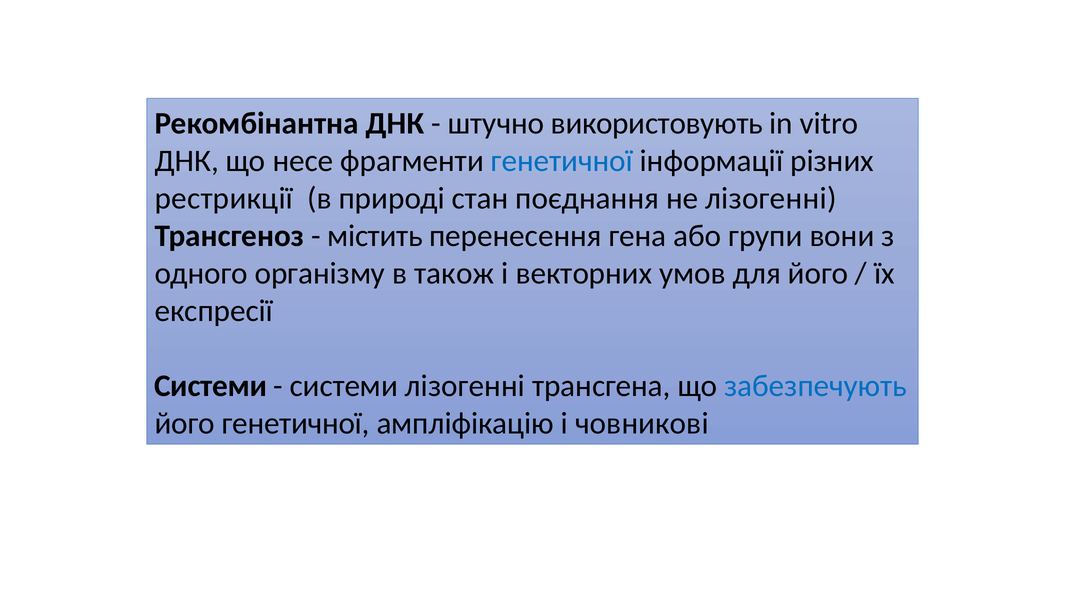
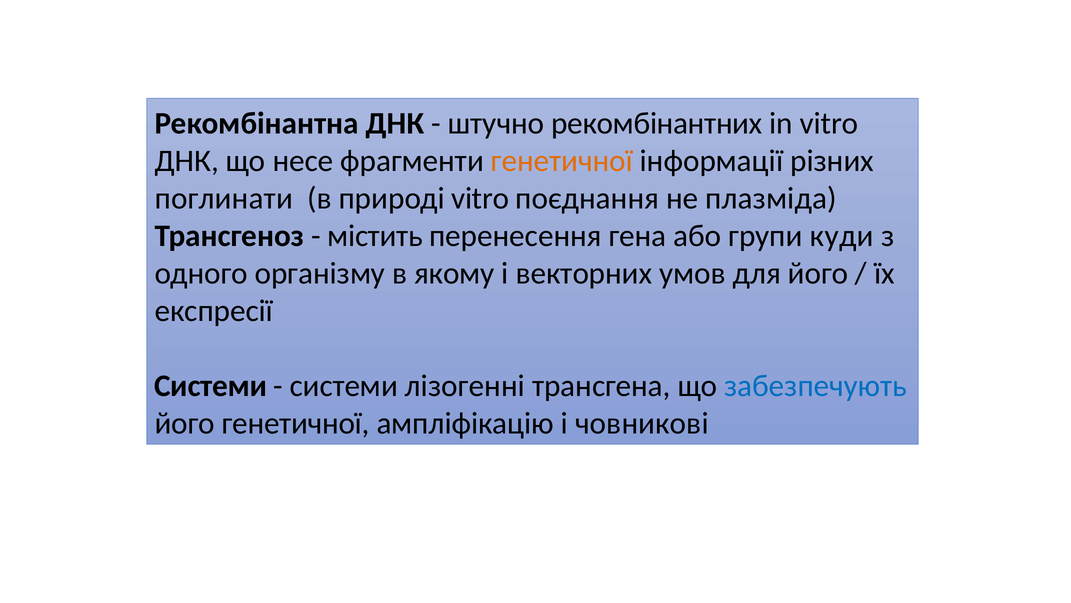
використовують: використовують -> рекомбінантних (657, 123)
генетичної colour: blue -> orange (562, 161)
рестрикції: рестрикції -> поглинати (224, 198)
природі стан: стан -> vitro (480, 198)
не лізогенні: лізогенні -> плазміда (771, 198)
вони: вони -> куди (842, 236)
також: також -> якому (454, 273)
